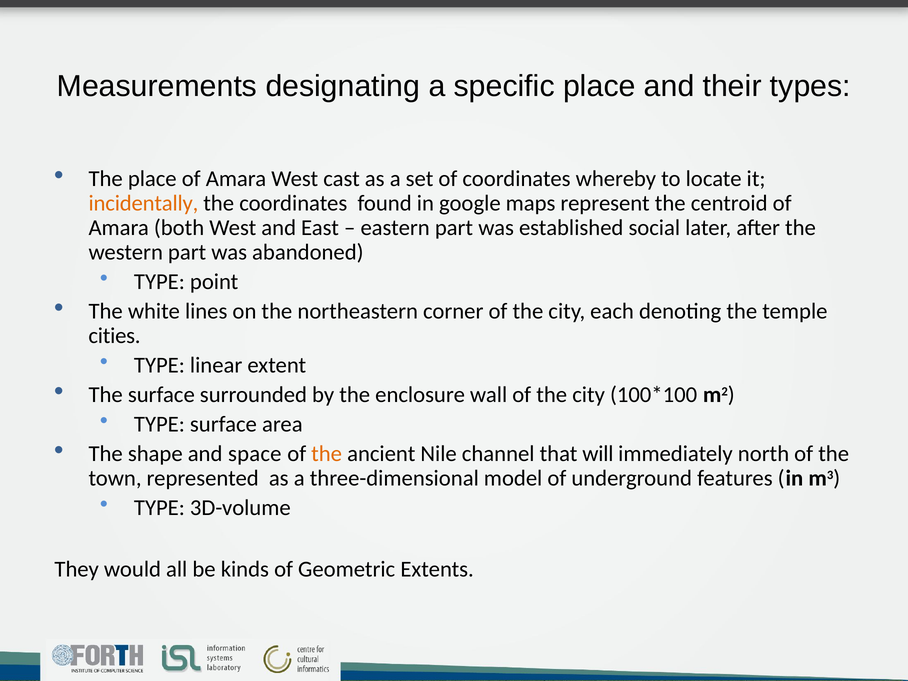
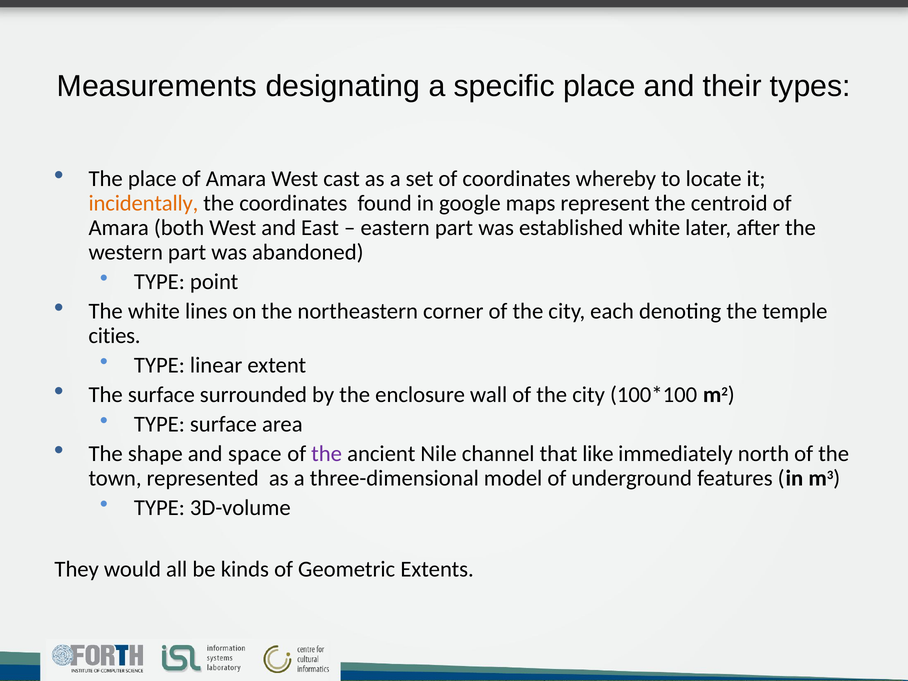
established social: social -> white (654, 228)
the colour: orange -> purple (327, 454)
will: will -> like (598, 454)
